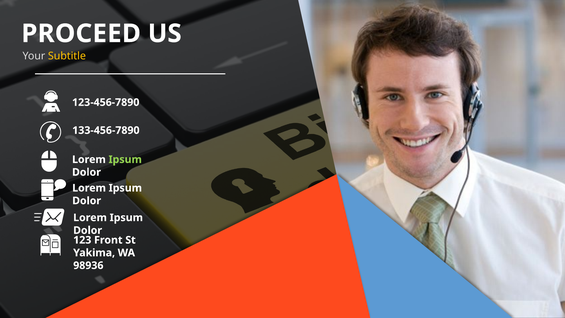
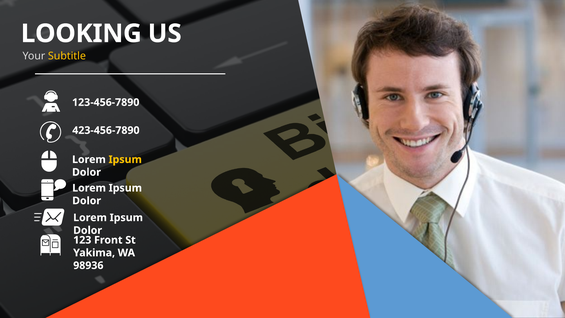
PROCEED: PROCEED -> LOOKING (81, 34)
133-456-7890: 133-456-7890 -> 423-456-7890 (106, 130)
Ipsum colour: light green -> yellow (125, 159)
